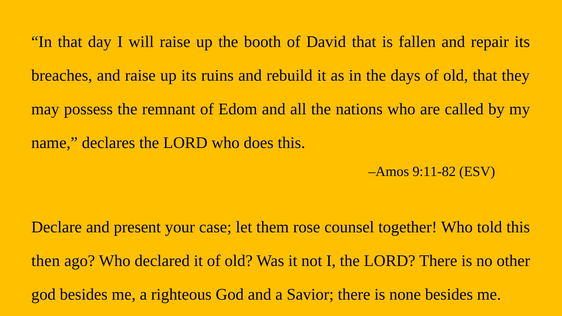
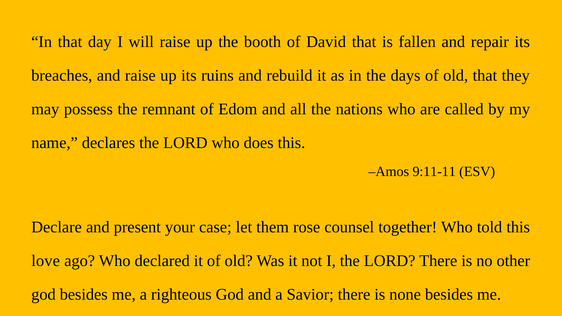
9:11-82: 9:11-82 -> 9:11-11 (434, 172)
then: then -> love (46, 261)
